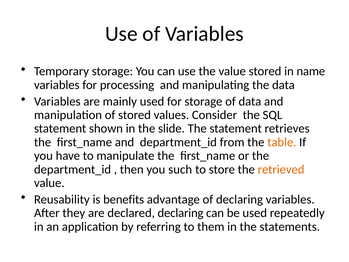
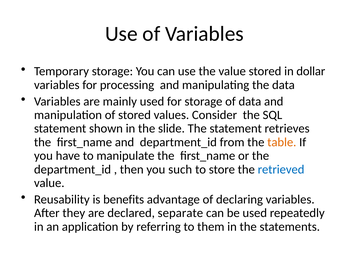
name: name -> dollar (311, 71)
retrieved colour: orange -> blue (281, 169)
declared declaring: declaring -> separate (180, 213)
